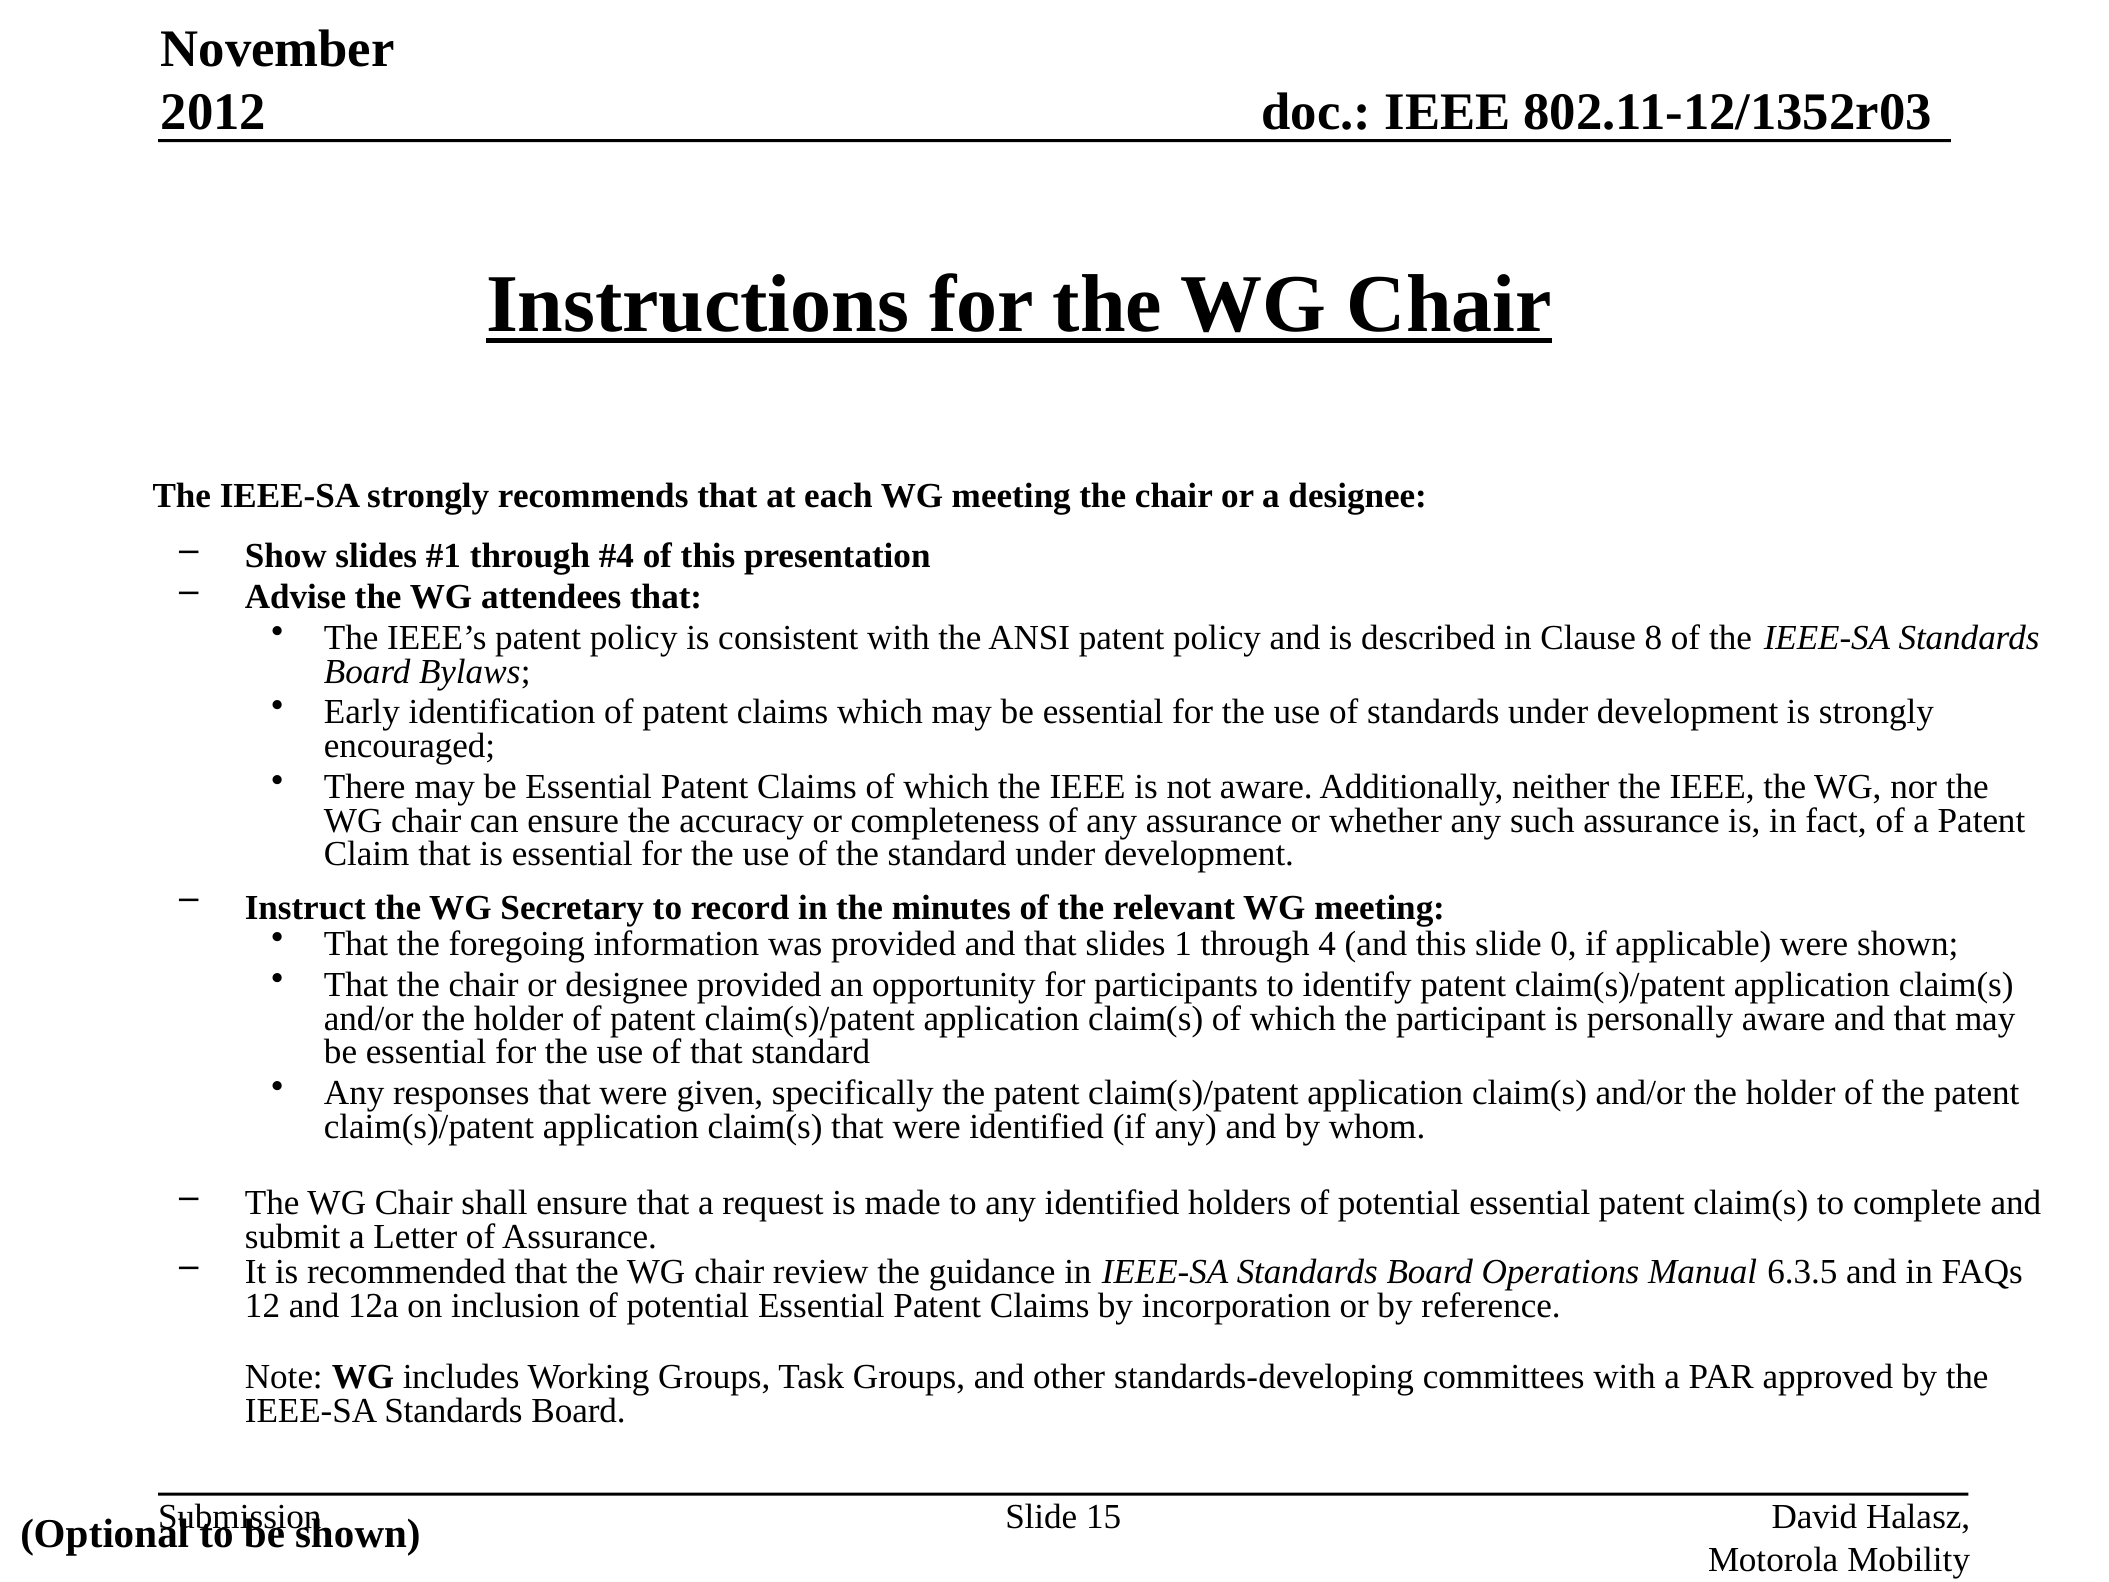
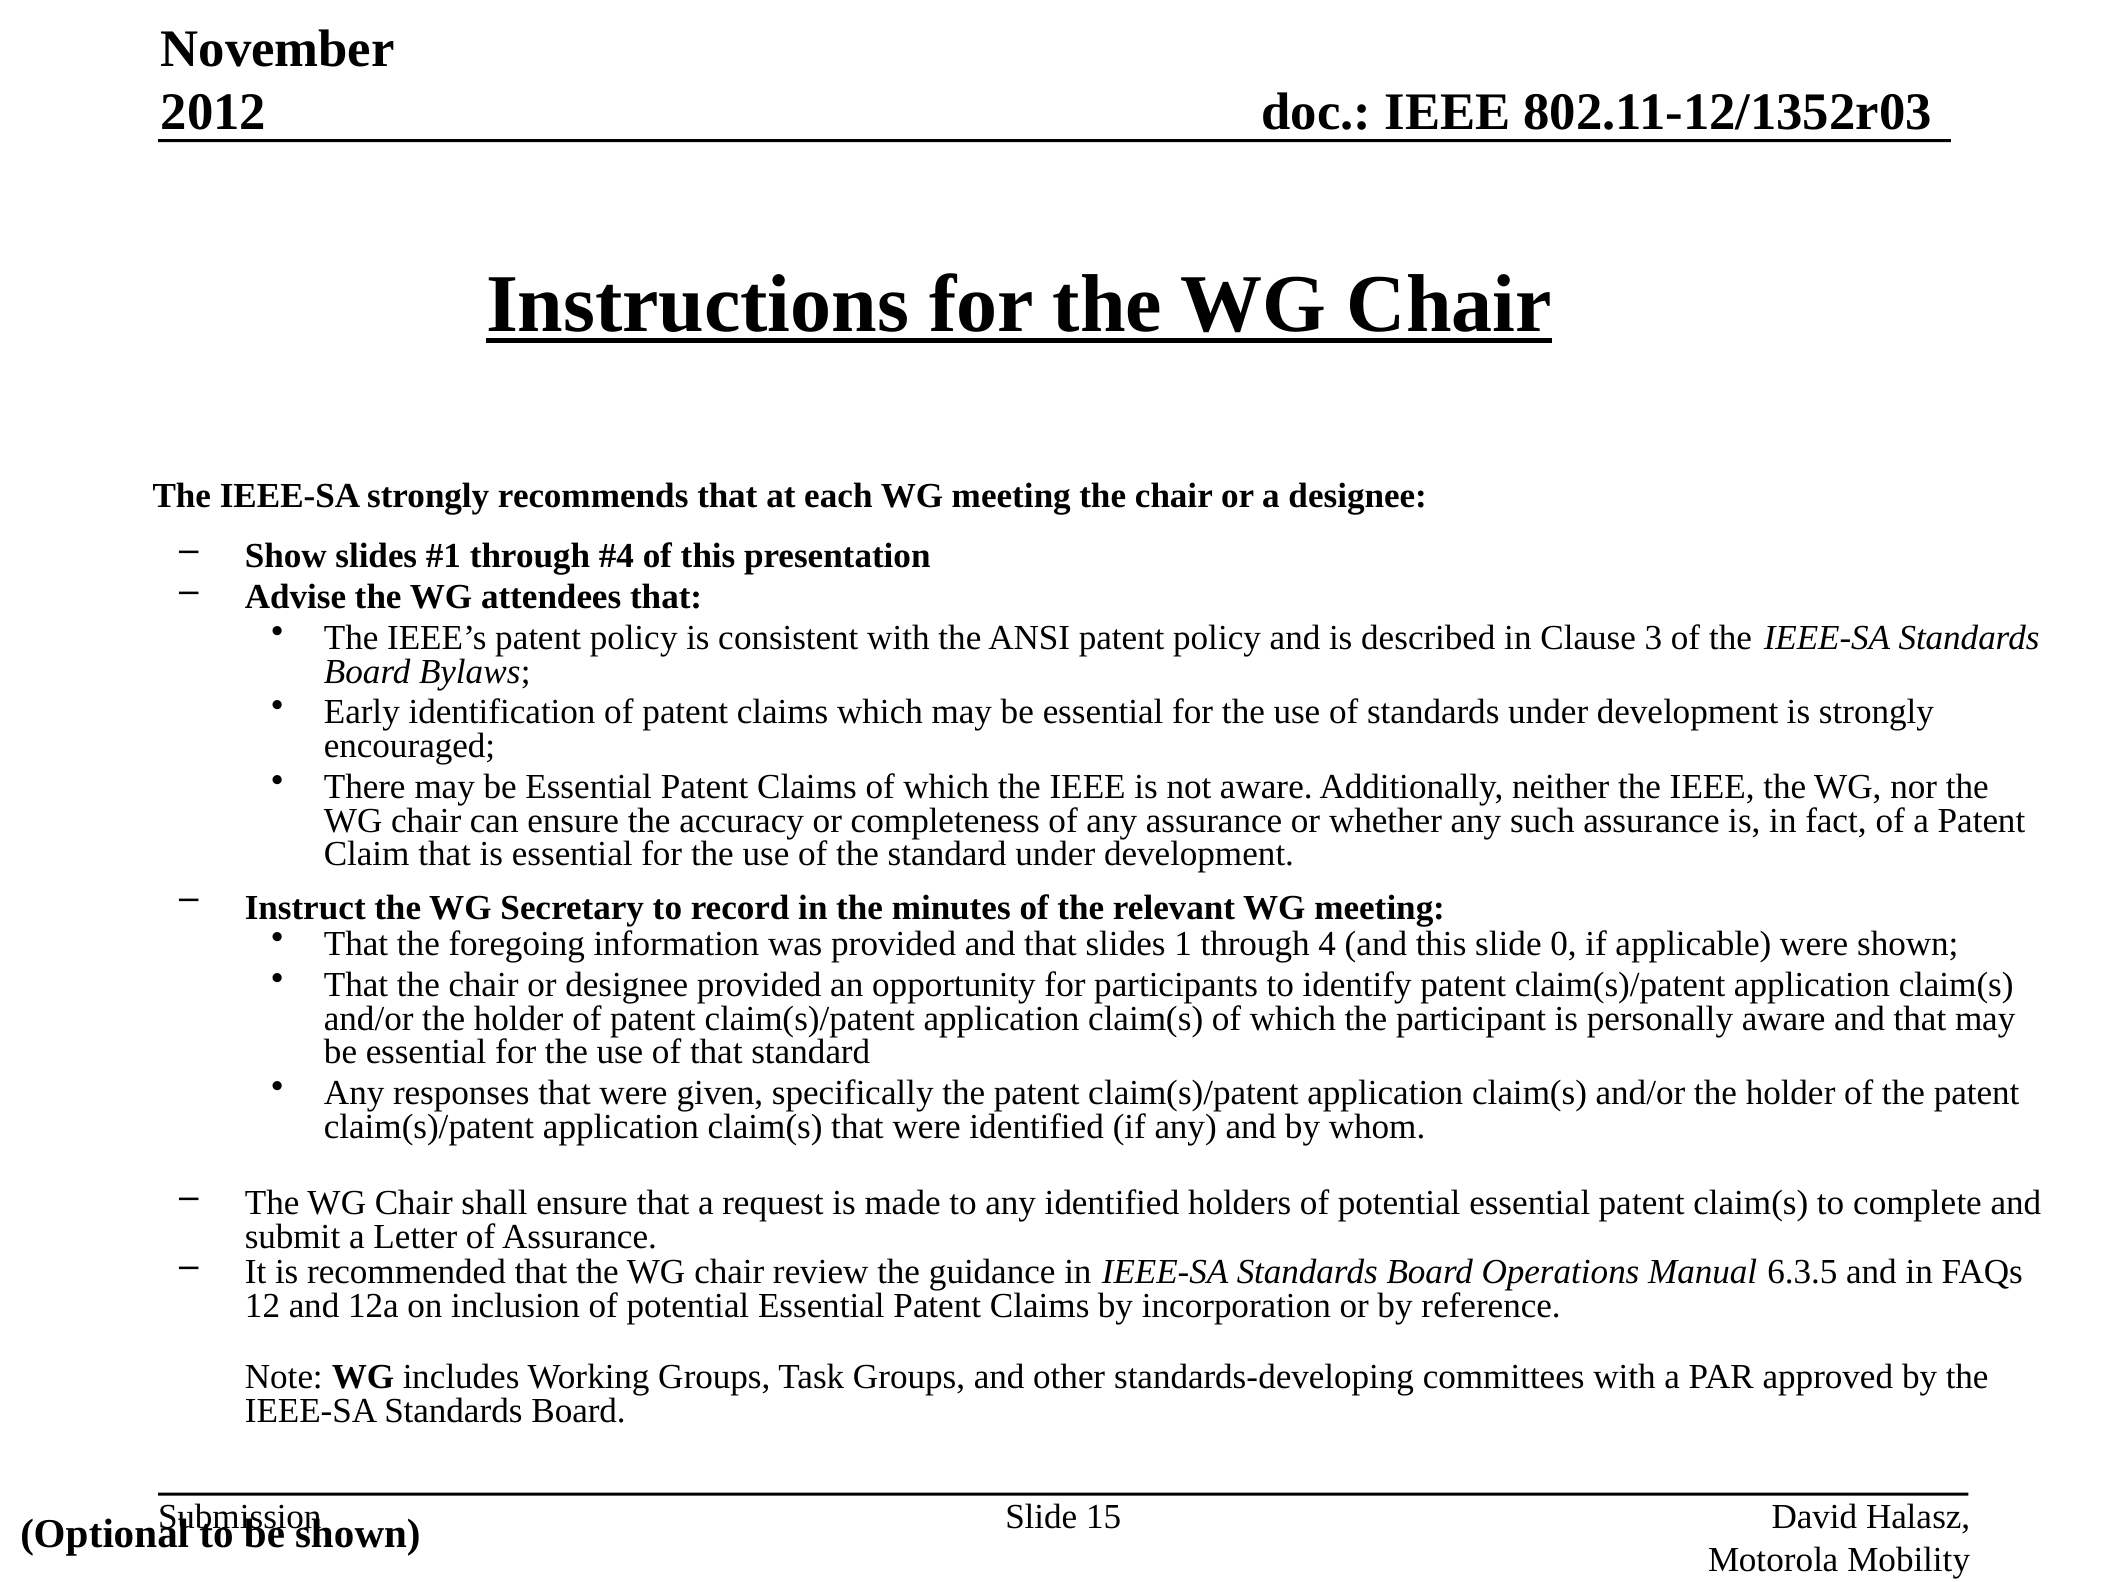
8: 8 -> 3 (1653, 638)
